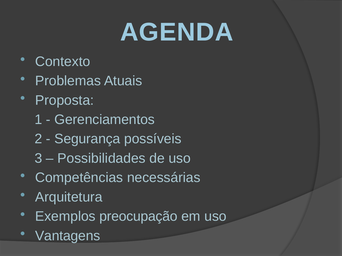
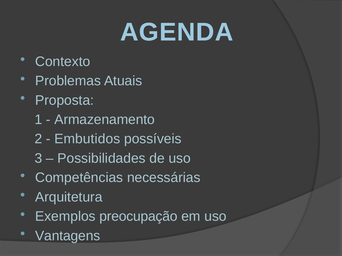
Gerenciamentos: Gerenciamentos -> Armazenamento (105, 120)
Segurança: Segurança -> Embutidos (87, 139)
